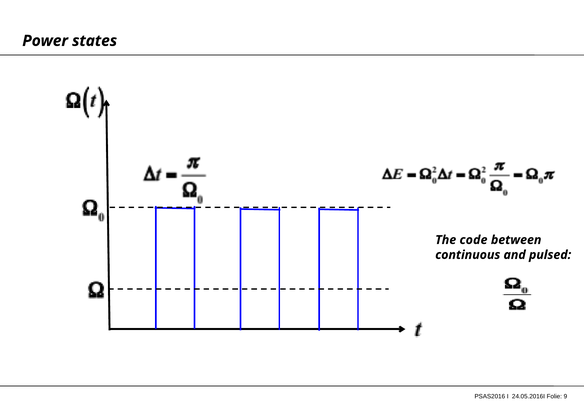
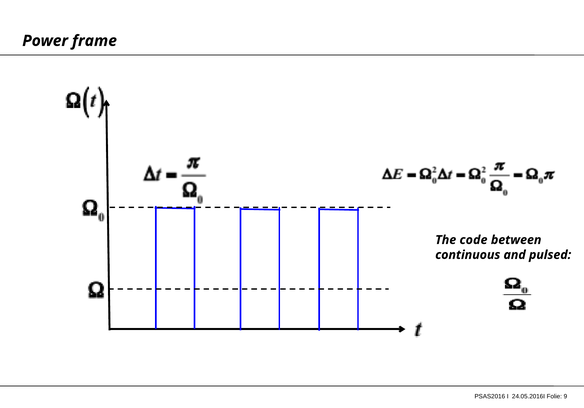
states: states -> frame (95, 41)
